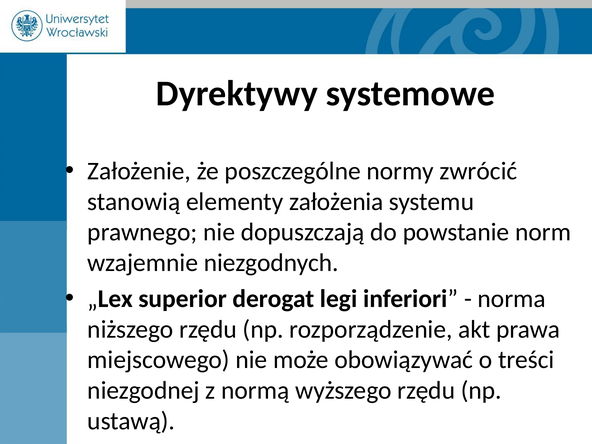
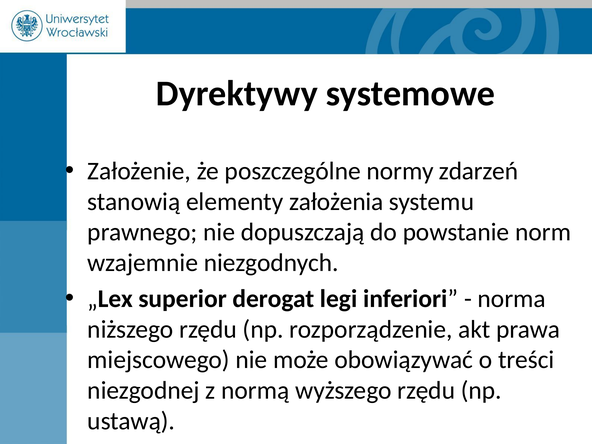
zwrócić: zwrócić -> zdarzeń (478, 171)
